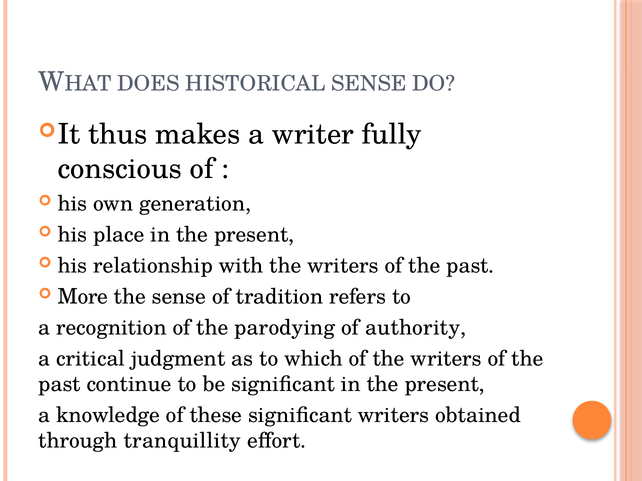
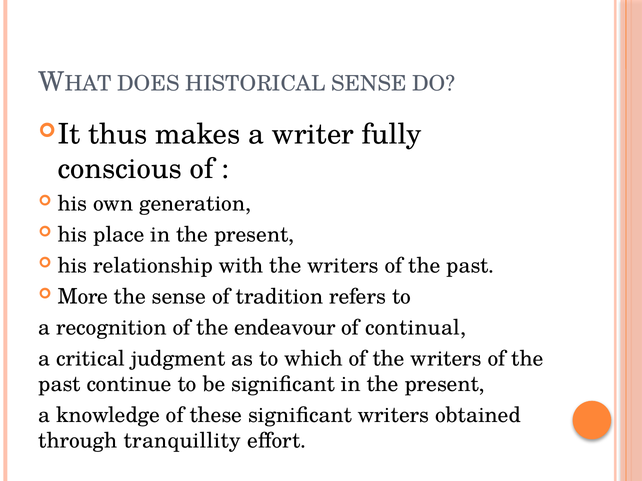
parodying: parodying -> endeavour (285, 328)
authority: authority -> continual (416, 328)
